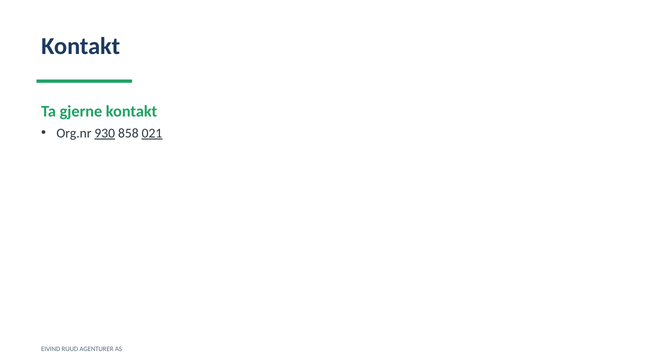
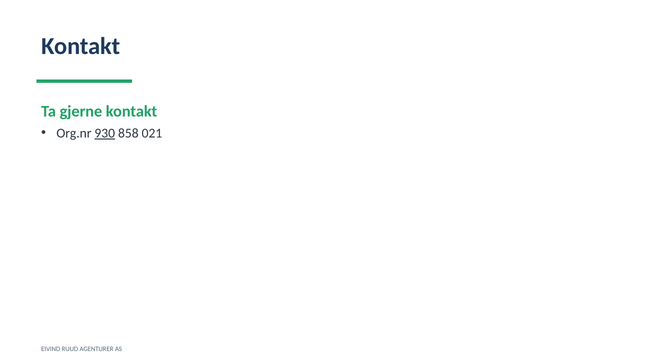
021 underline: present -> none (152, 133)
